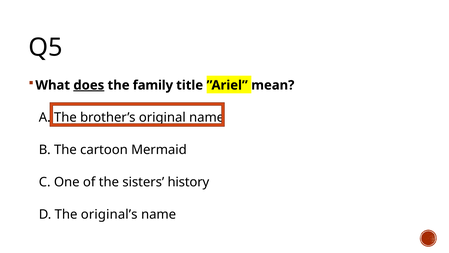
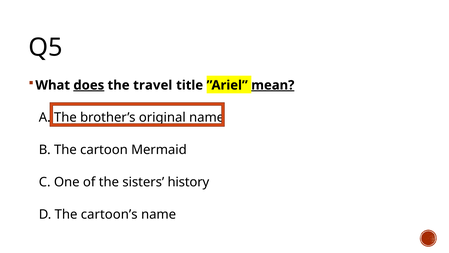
family: family -> travel (153, 85)
mean underline: none -> present (273, 85)
original’s: original’s -> cartoon’s (109, 214)
